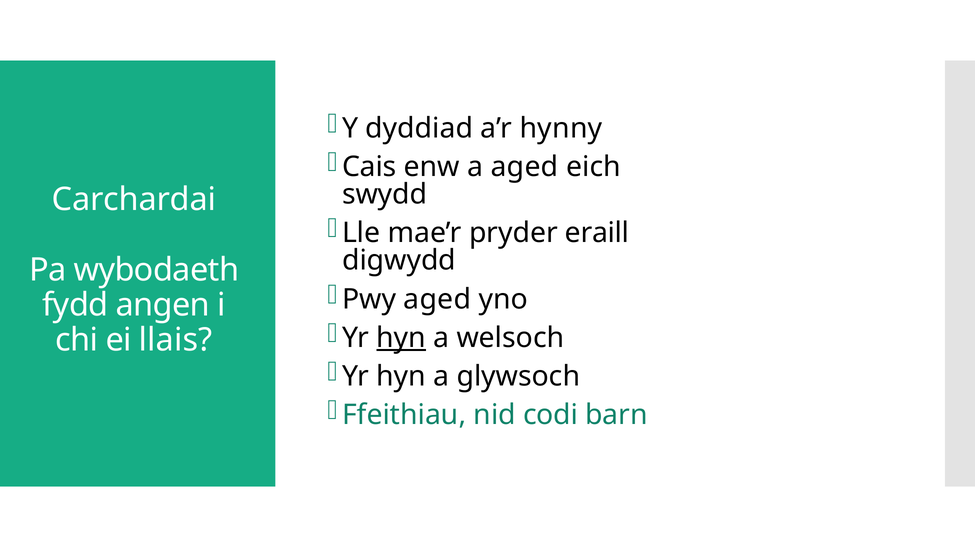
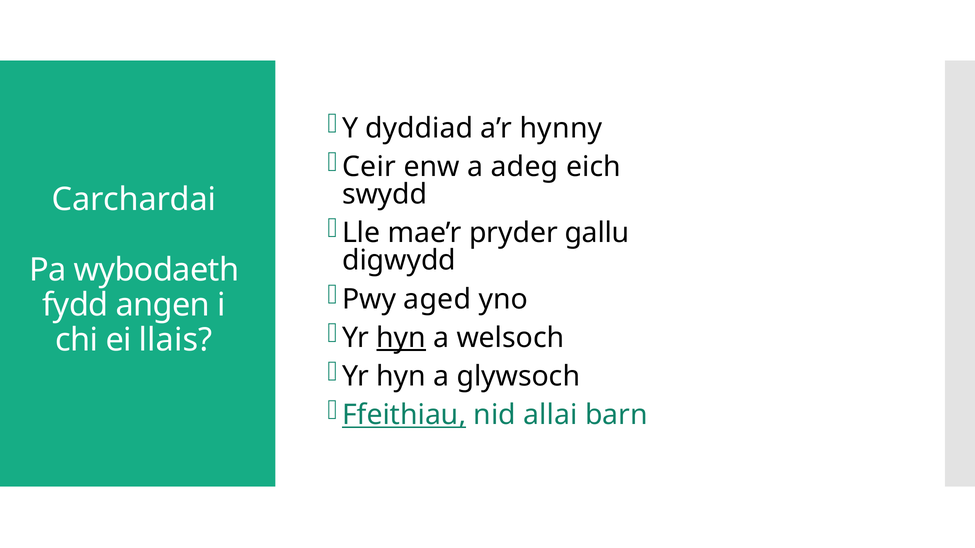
Cais: Cais -> Ceir (369, 167)
a aged: aged -> adeg (525, 167)
eraill: eraill -> gallu (597, 233)
Ffeithiau underline: none -> present (404, 415)
codi: codi -> allai (550, 415)
